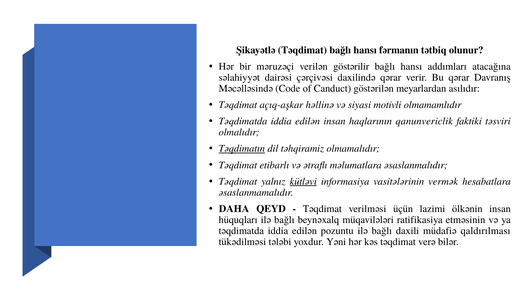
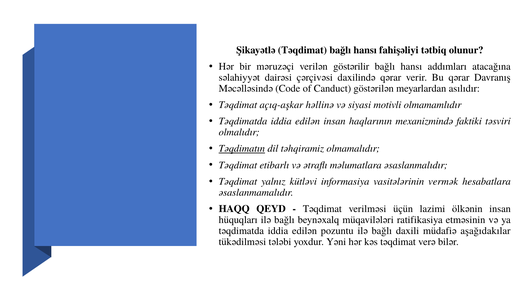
fərmanın: fərmanın -> fahişəliyi (399, 50)
qanunvericlik: qanunvericlik -> mexanizmində (424, 121)
kütləvi underline: present -> none (303, 181)
DAHA: DAHA -> HAQQ (234, 209)
qaldırılması: qaldırılması -> aşağıdakılar (486, 231)
